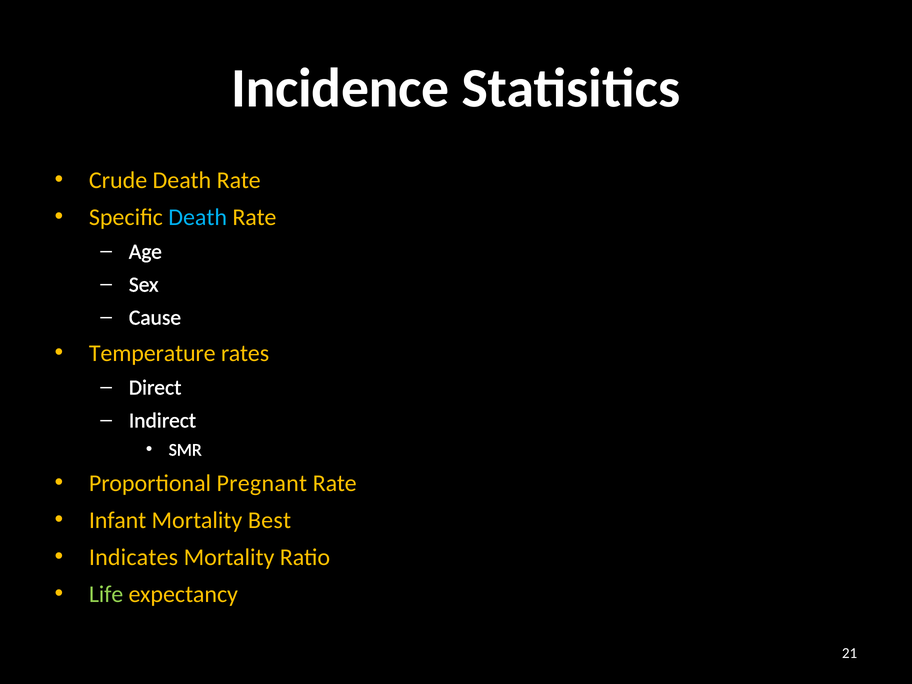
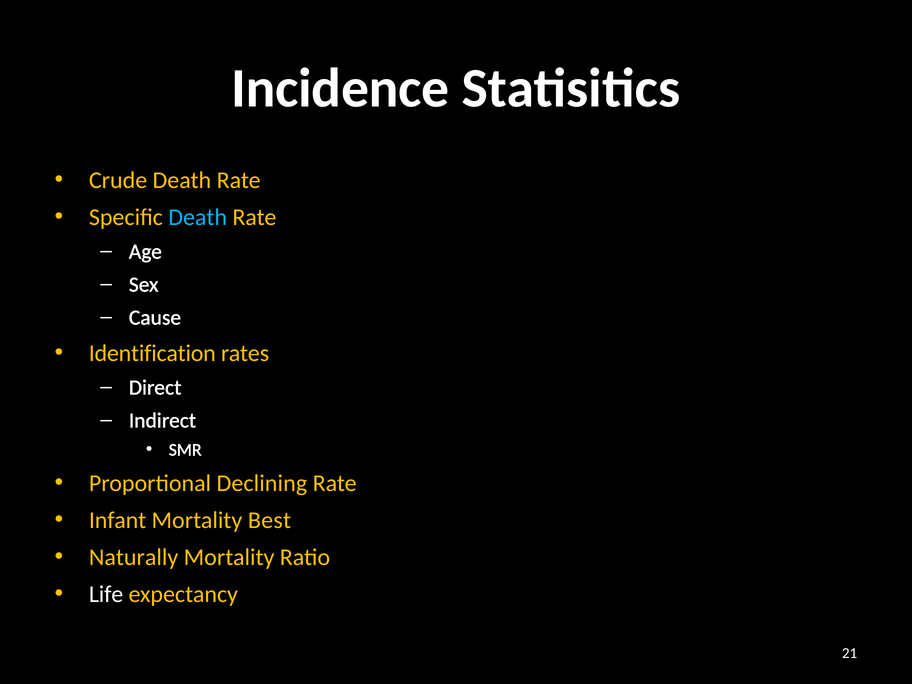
Temperature: Temperature -> Identification (152, 353)
Pregnant: Pregnant -> Declining (262, 483)
Indicates: Indicates -> Naturally (134, 557)
Life colour: light green -> white (106, 594)
